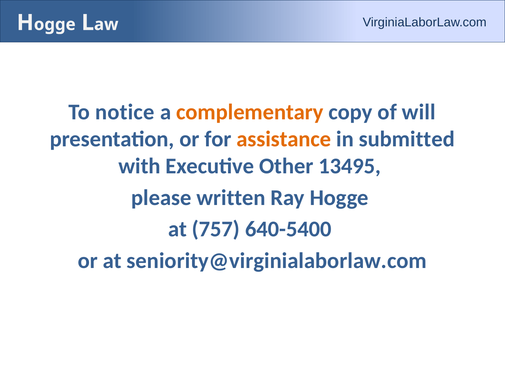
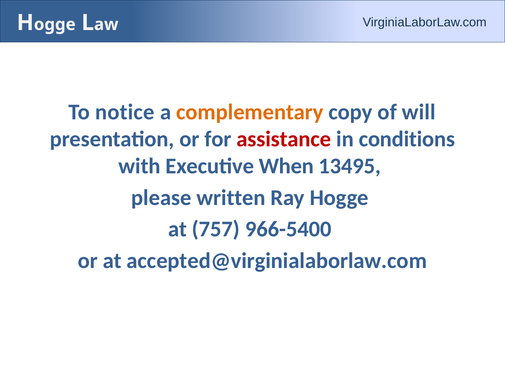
assistance colour: orange -> red (284, 139)
submitted: submitted -> conditions (407, 139)
Other: Other -> When (286, 166)
640-5400: 640-5400 -> 966-5400 (288, 229)
seniority@virginialaborlaw.com: seniority@virginialaborlaw.com -> accepted@virginialaborlaw.com (277, 260)
